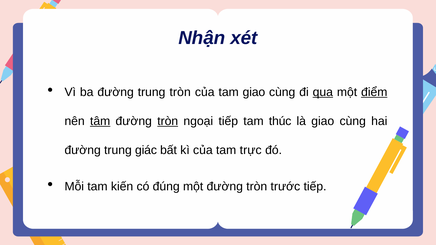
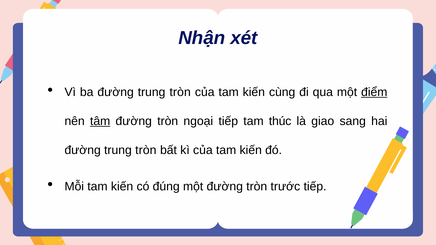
giao: giao -> kiến (254, 92)
qua underline: present -> none (323, 92)
tròn underline: present -> none (168, 121)
là giao cùng: cùng -> sang (353, 121)
giác: giác -> tròn (146, 150)
kì của tam trực: trực -> kiến (251, 150)
